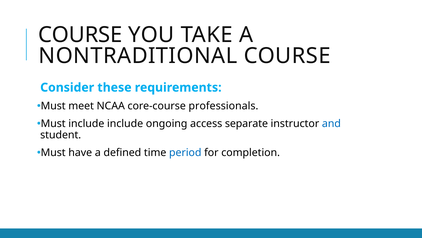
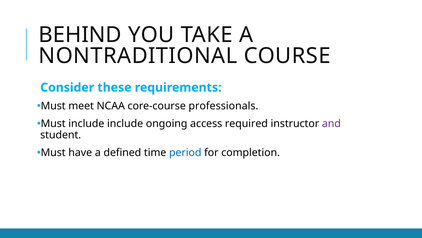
COURSE: COURSE -> BEHIND (80, 35)
separate: separate -> required (246, 123)
and colour: blue -> purple (331, 123)
